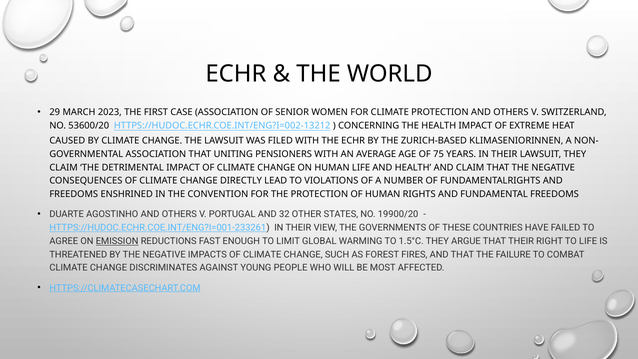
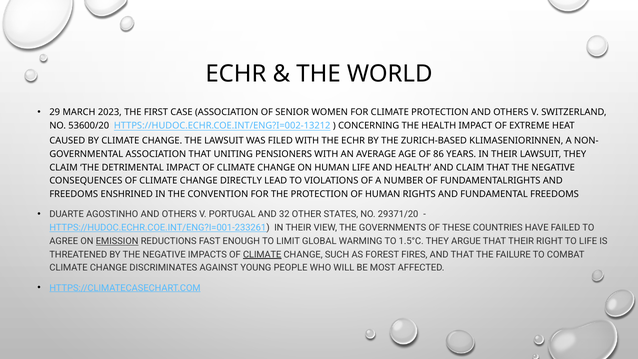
75: 75 -> 86 (439, 154)
19900/20: 19900/20 -> 29371/20 (398, 214)
CLIMATE underline: none -> present (262, 254)
